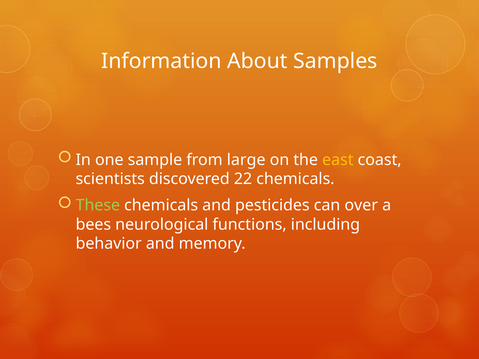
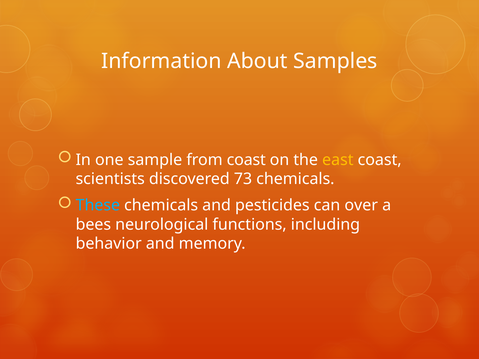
from large: large -> coast (246, 160)
22: 22 -> 73 (243, 179)
These colour: light green -> light blue (98, 205)
